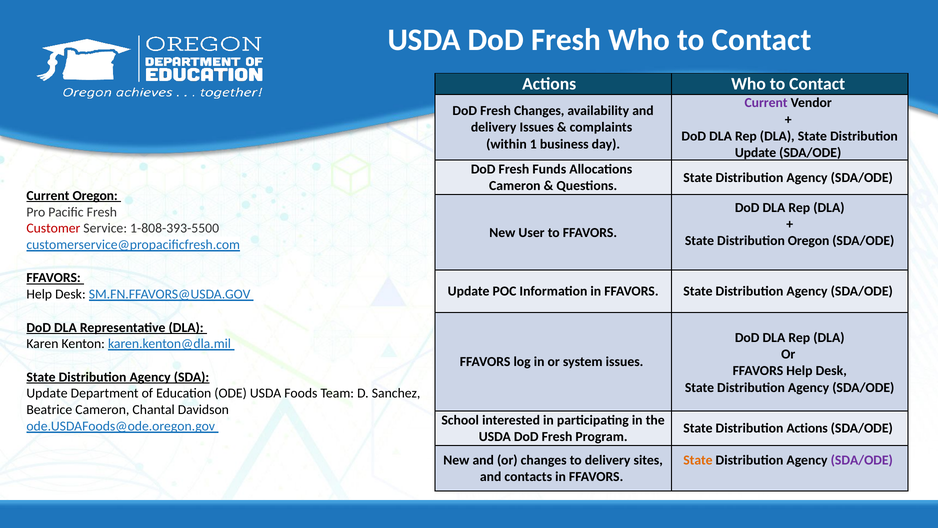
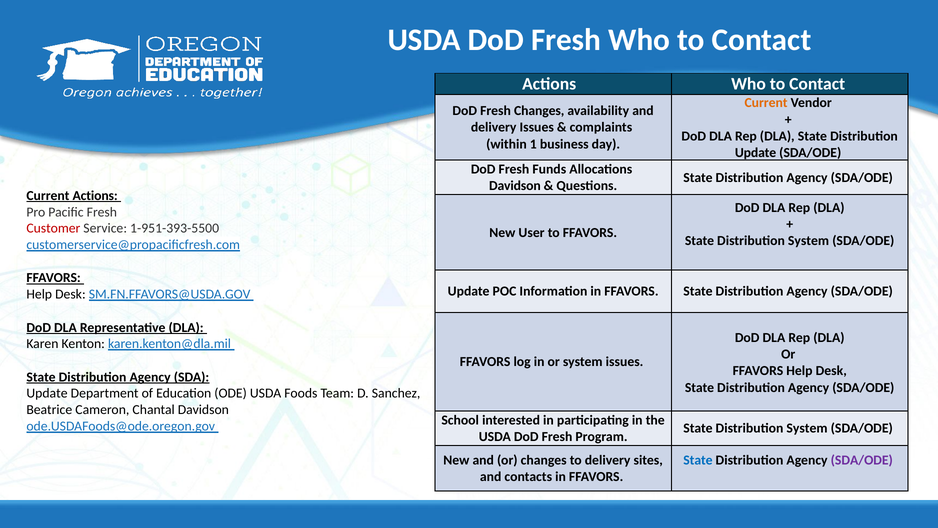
Current colour: purple -> orange (766, 103)
Cameron: Cameron -> Davidson (515, 186)
Current Oregon: Oregon -> Actions (95, 195)
1-808-393-5500: 1-808-393-5500 -> 1-951-393-5500 (175, 228)
Oregon: Oregon -> System (809, 241)
Actions: Actions -> System (807, 428)
State colour: orange -> blue (698, 460)
